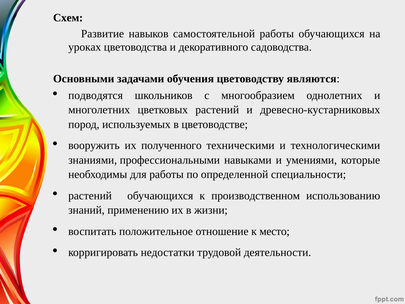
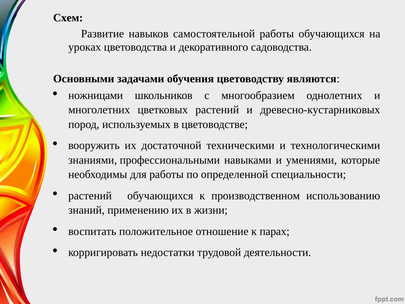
подводятся: подводятся -> ножницами (96, 95)
полученного: полученного -> достаточной (171, 145)
место: место -> парах (275, 231)
